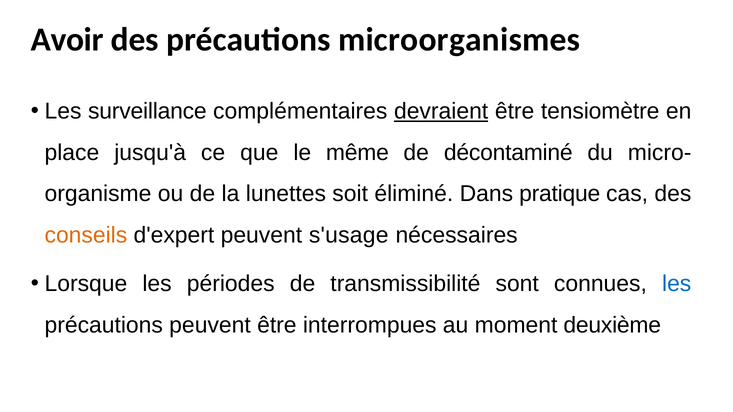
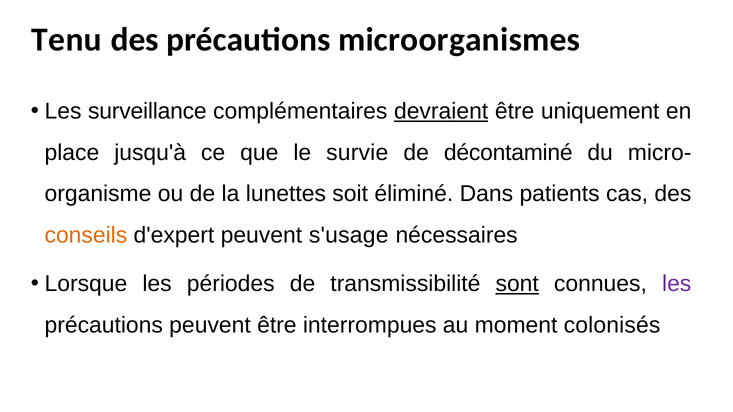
Avoir: Avoir -> Tenu (67, 40)
tensiomètre: tensiomètre -> uniquement (600, 112)
même: même -> survie (357, 153)
pratique: pratique -> patients (560, 194)
sont underline: none -> present (517, 284)
les colour: blue -> purple (677, 284)
deuxième: deuxième -> colonisés (612, 325)
